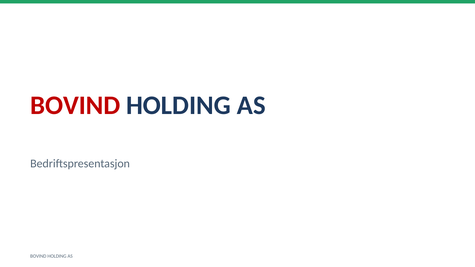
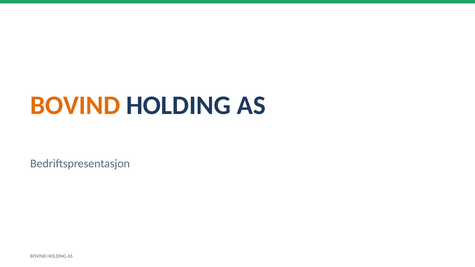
BOVIND colour: red -> orange (75, 105)
